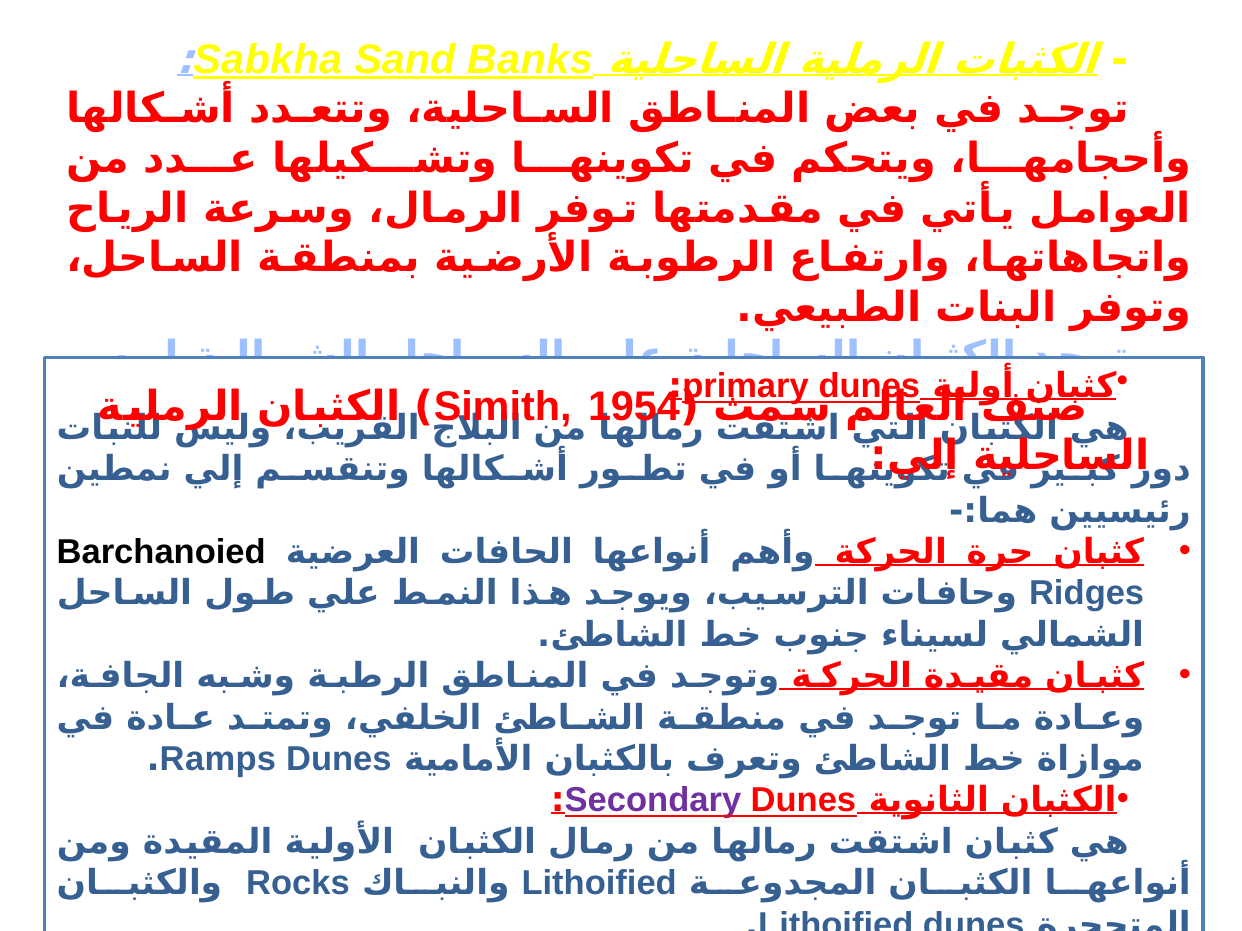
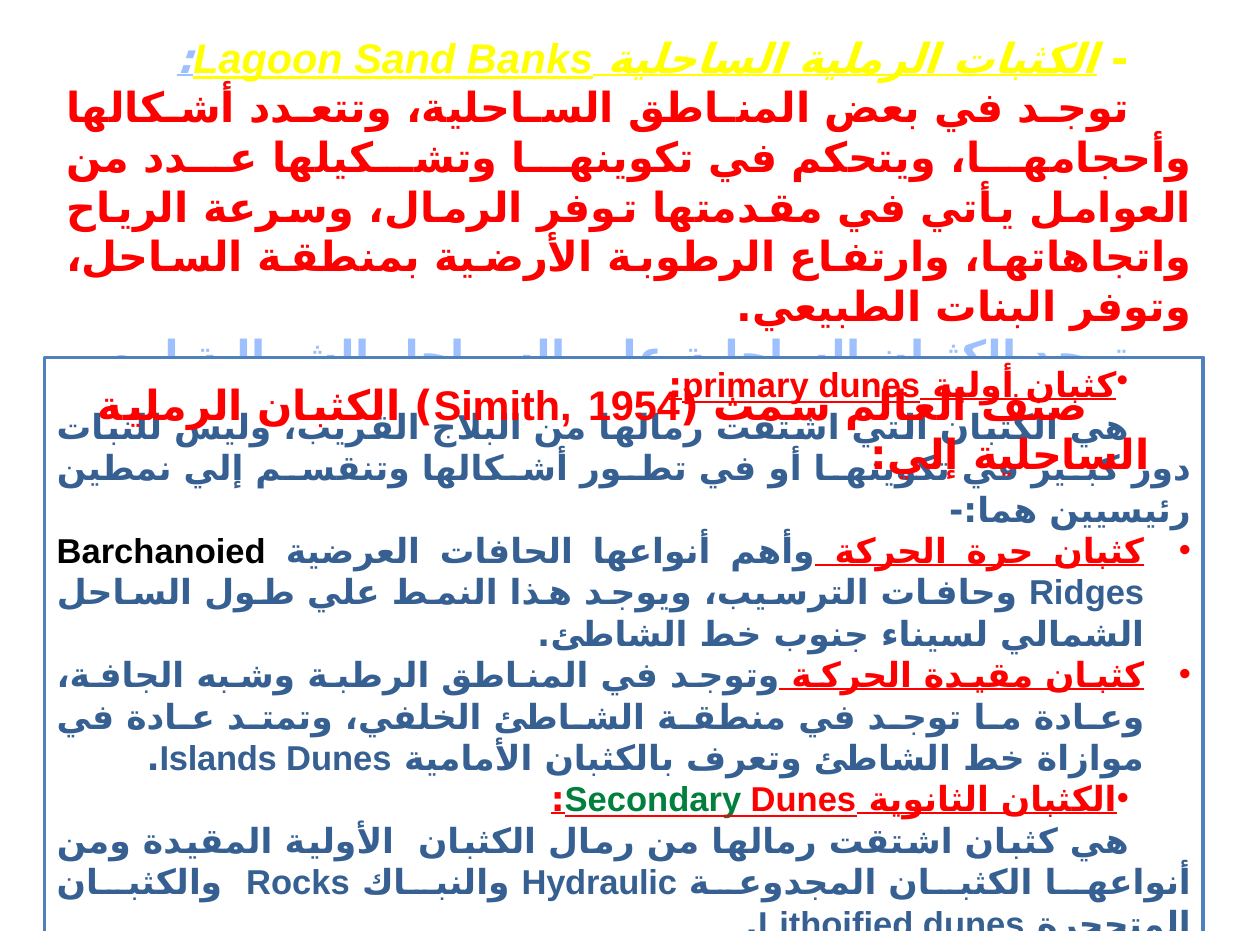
Sabkha: Sabkha -> Lagoon (268, 59)
Ramps: Ramps -> Islands (218, 759)
Secondary colour: purple -> green (653, 801)
Lithoified: Lithoified -> Hydraulic (599, 884)
